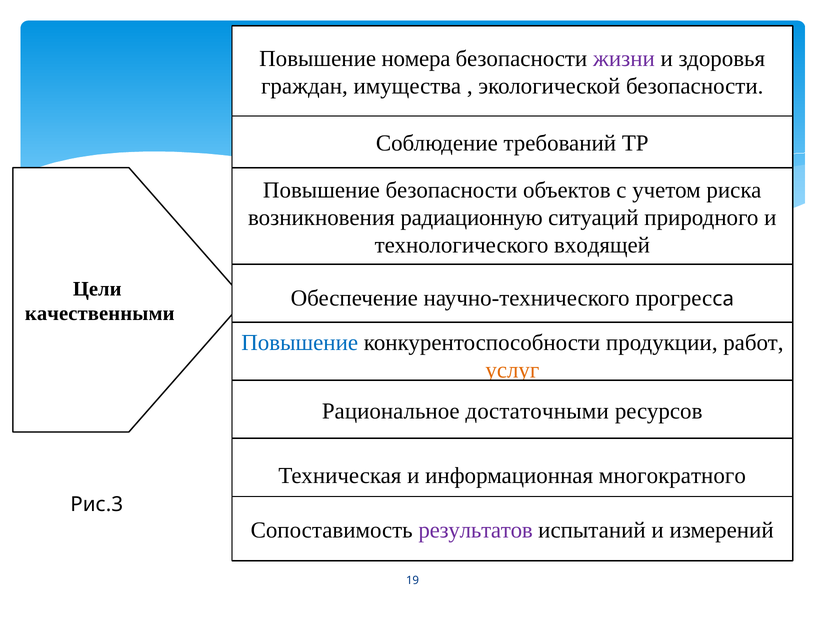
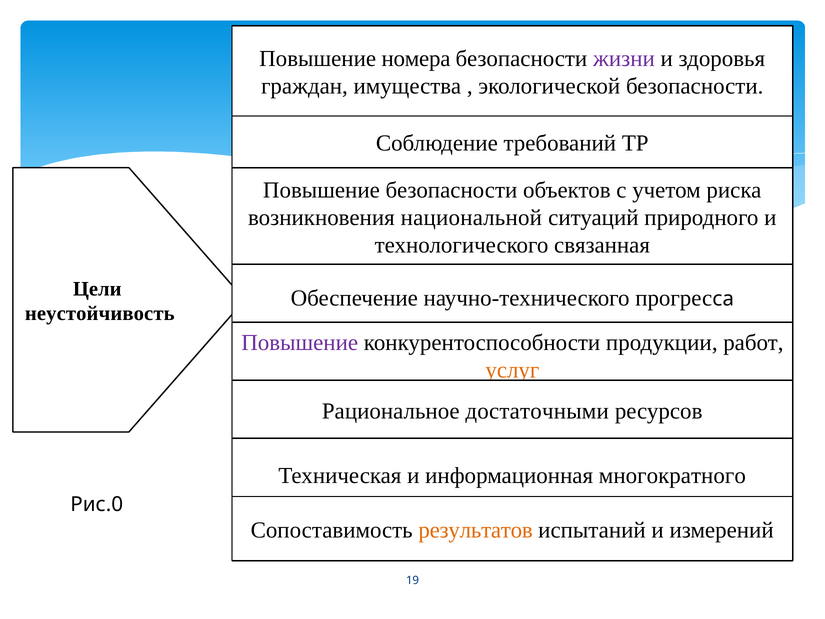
радиационную: радиационную -> национальной (471, 218)
входящей: входящей -> связанная (602, 245)
качественными: качественными -> неустойчивость (100, 313)
Повышение colour: blue -> purple (300, 342)
Рис.3: Рис.3 -> Рис.0 (97, 504)
результатов colour: purple -> orange (476, 530)
